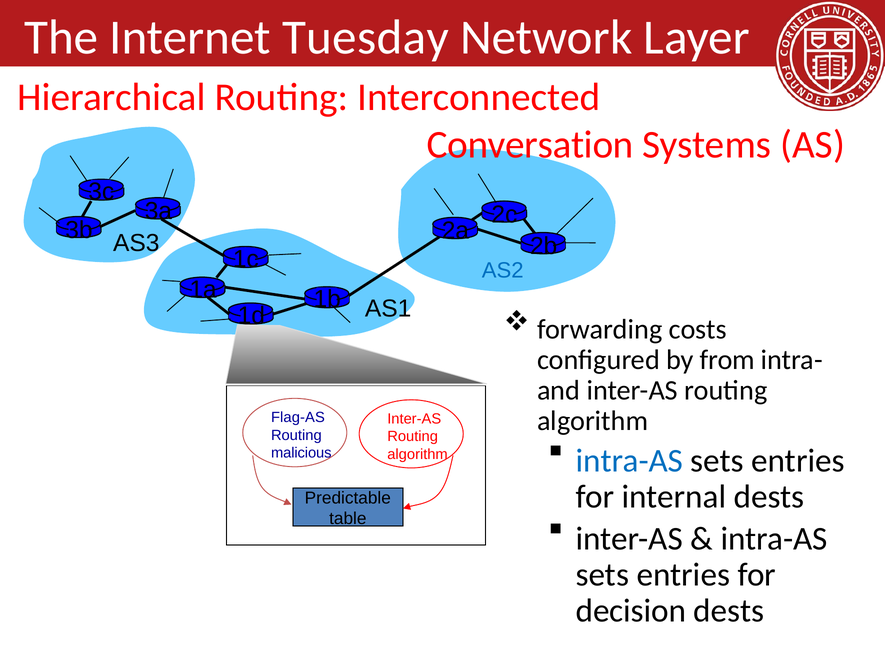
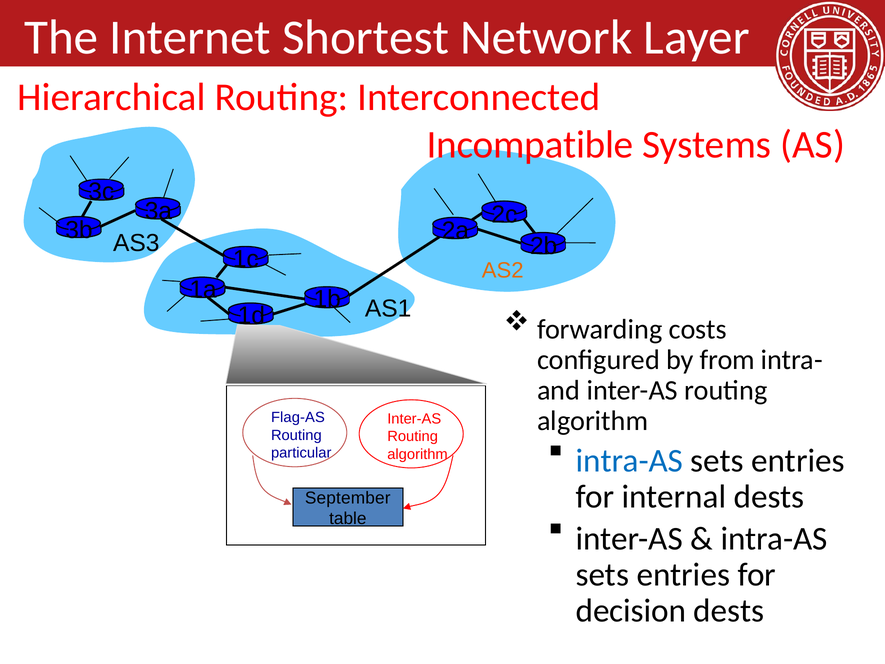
Tuesday: Tuesday -> Shortest (366, 37)
Conversation: Conversation -> Incompatible (530, 144)
AS2 colour: blue -> orange (503, 270)
malicious: malicious -> particular (301, 453)
Predictable: Predictable -> September (348, 498)
